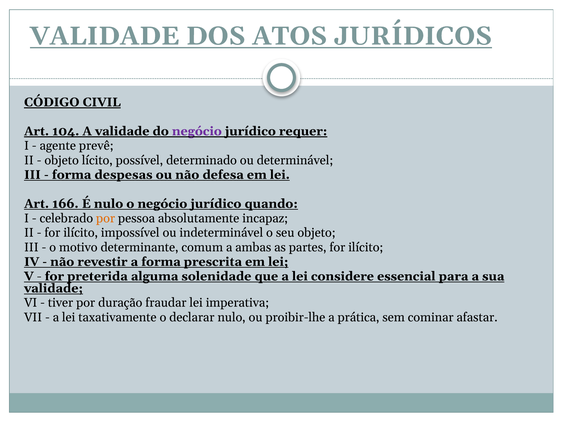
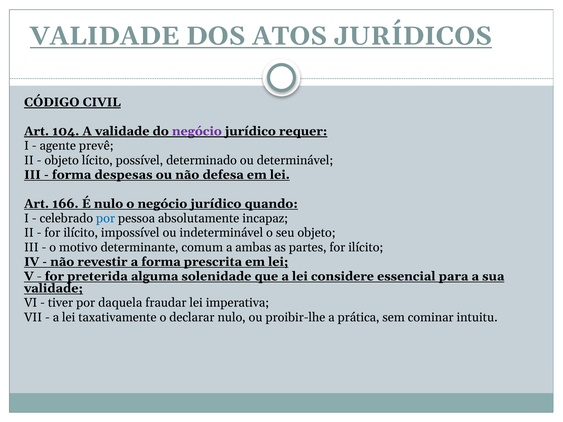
por colour: orange -> blue (106, 218)
duração: duração -> daquela (120, 303)
afastar: afastar -> intuitu (477, 317)
